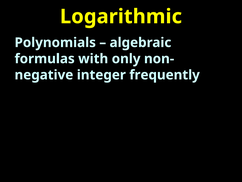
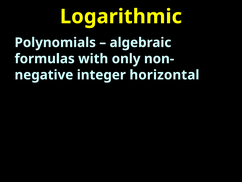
frequently: frequently -> horizontal (164, 75)
